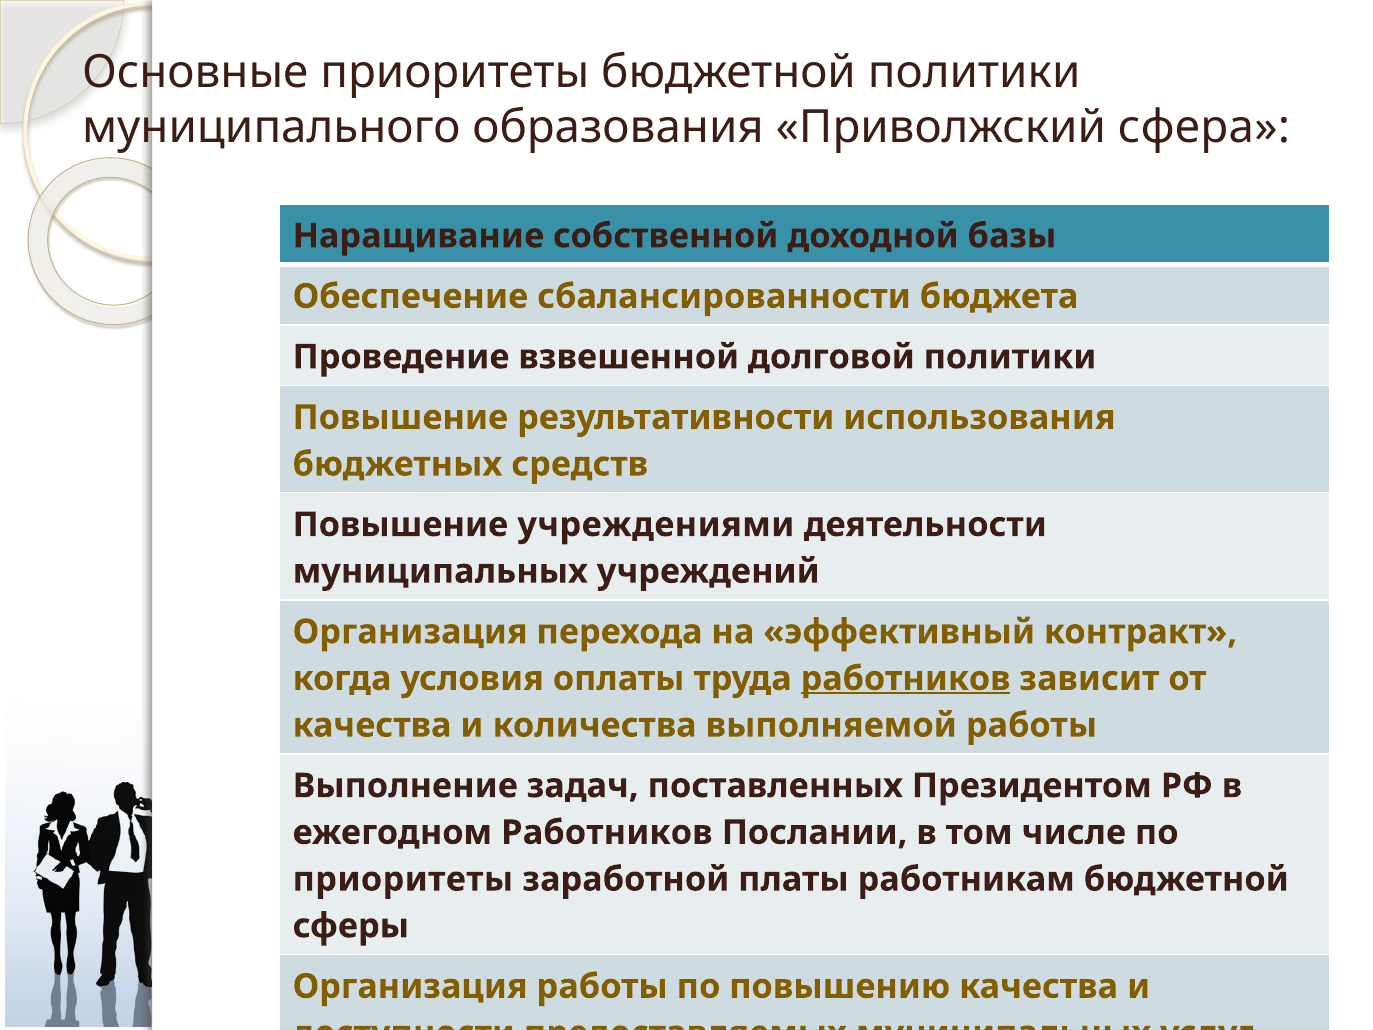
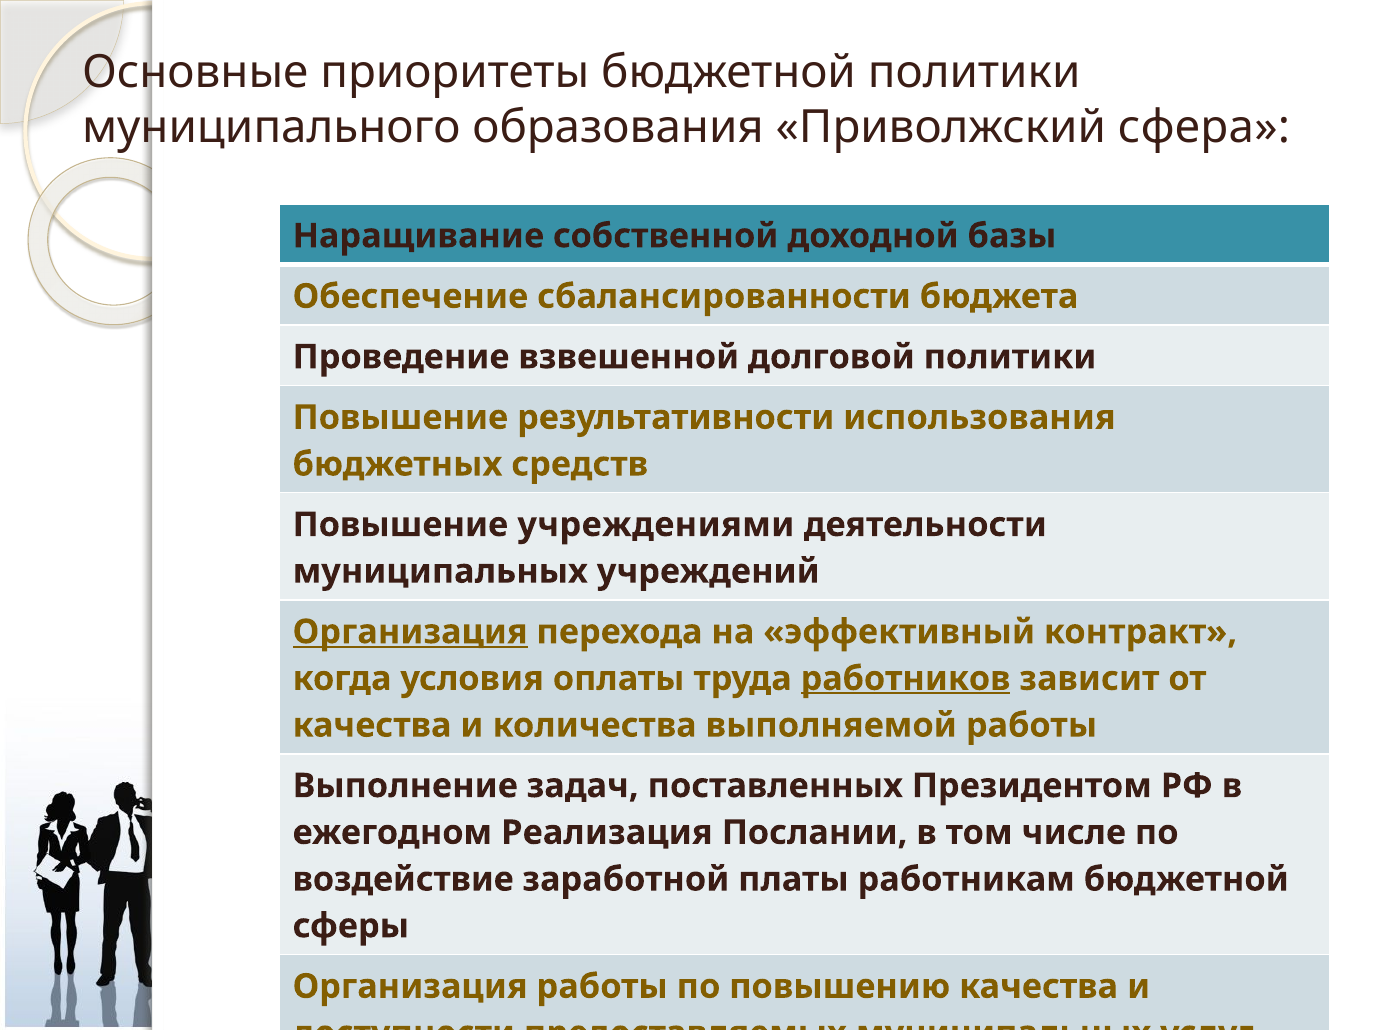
Организация underline: none -> present (410, 632)
ежегодном Работников: Работников -> Реализация (607, 832)
приоритеты: приоритеты -> воздействие (403, 879)
